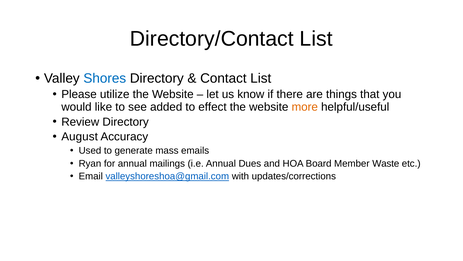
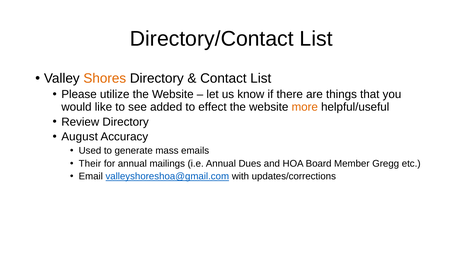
Shores colour: blue -> orange (105, 78)
Ryan: Ryan -> Their (90, 163)
Waste: Waste -> Gregg (386, 163)
